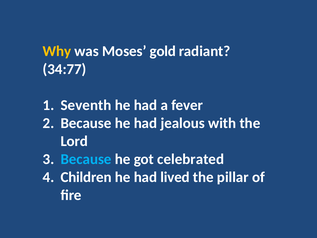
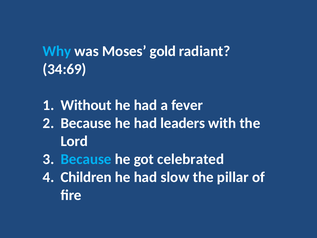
Why colour: yellow -> light blue (57, 51)
34:77: 34:77 -> 34:69 (65, 69)
Seventh: Seventh -> Without (86, 105)
jealous: jealous -> leaders (183, 123)
lived: lived -> slow (175, 177)
